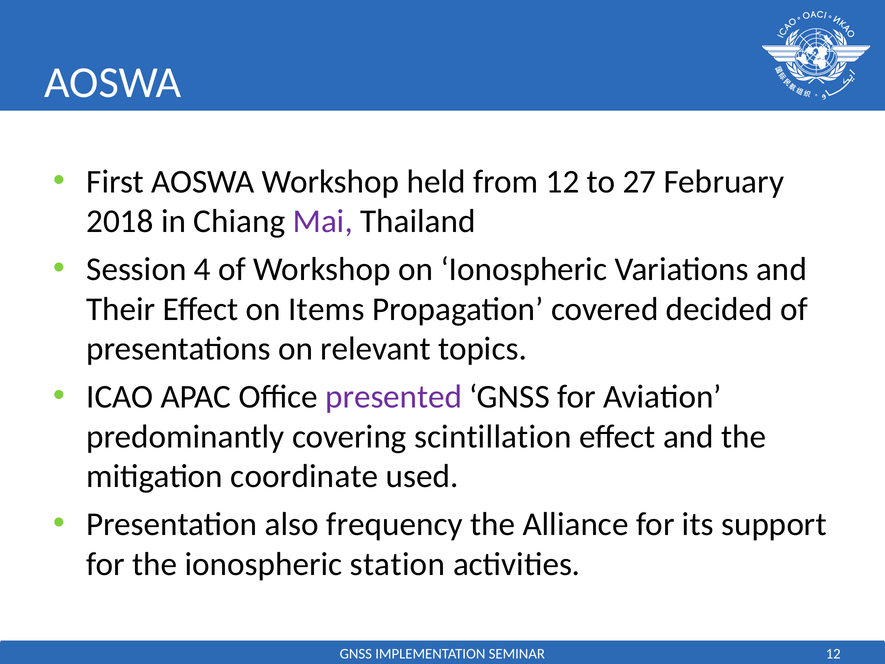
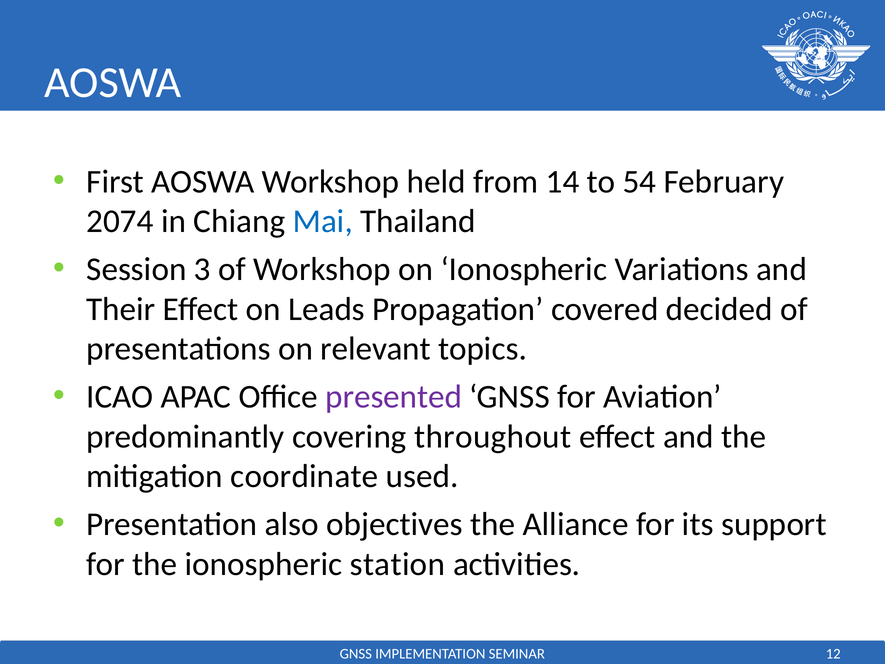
from 12: 12 -> 14 (563, 182)
27: 27 -> 54 (639, 182)
2018: 2018 -> 2074 (120, 221)
Mai colour: purple -> blue (323, 221)
4: 4 -> 3 (202, 269)
Items: Items -> Leads (327, 309)
scintillation: scintillation -> throughout (493, 436)
frequency: frequency -> objectives (395, 524)
